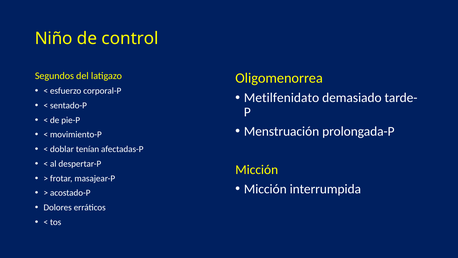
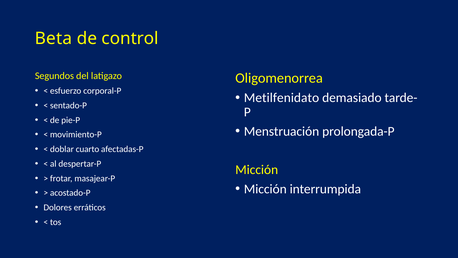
Niño: Niño -> Beta (54, 38)
tenían: tenían -> cuarto (88, 149)
